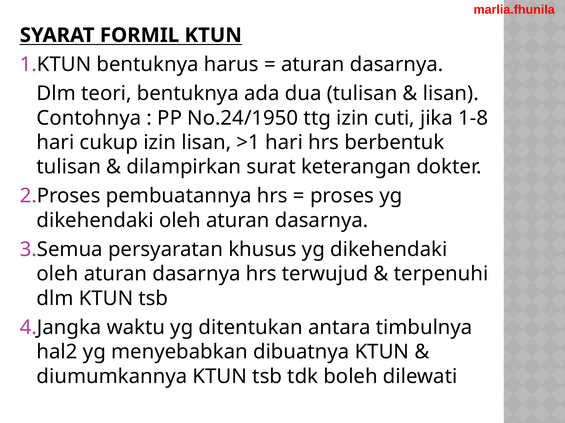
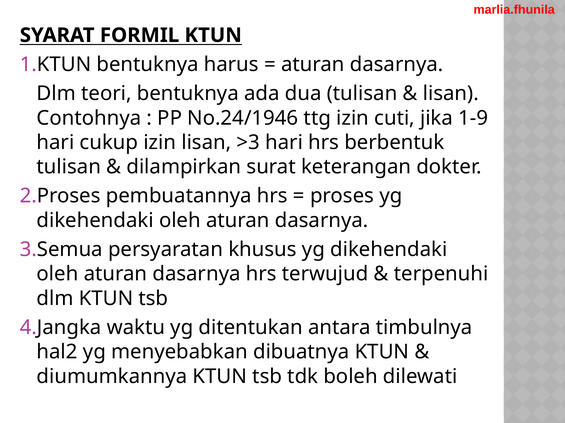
No.24/1950: No.24/1950 -> No.24/1946 (243, 118)
1-8: 1-8 -> 1-9 (473, 118)
>1: >1 -> >3 (248, 143)
